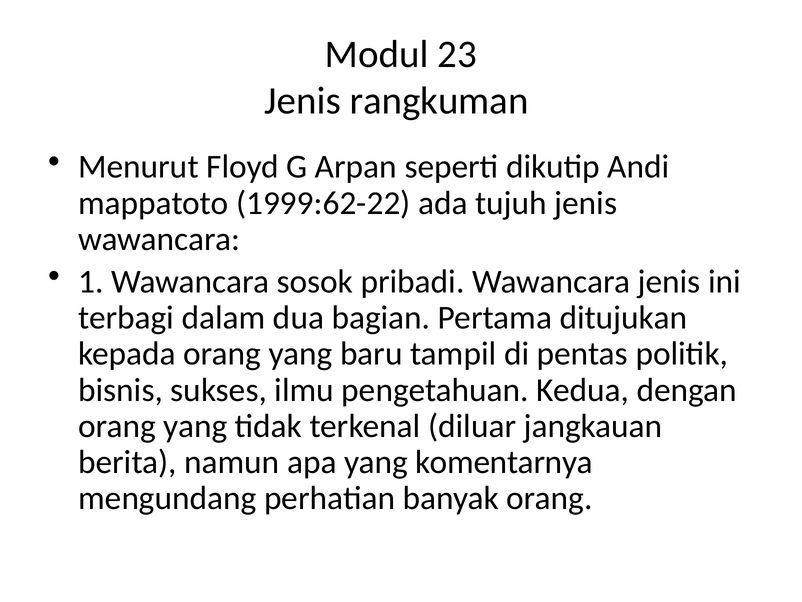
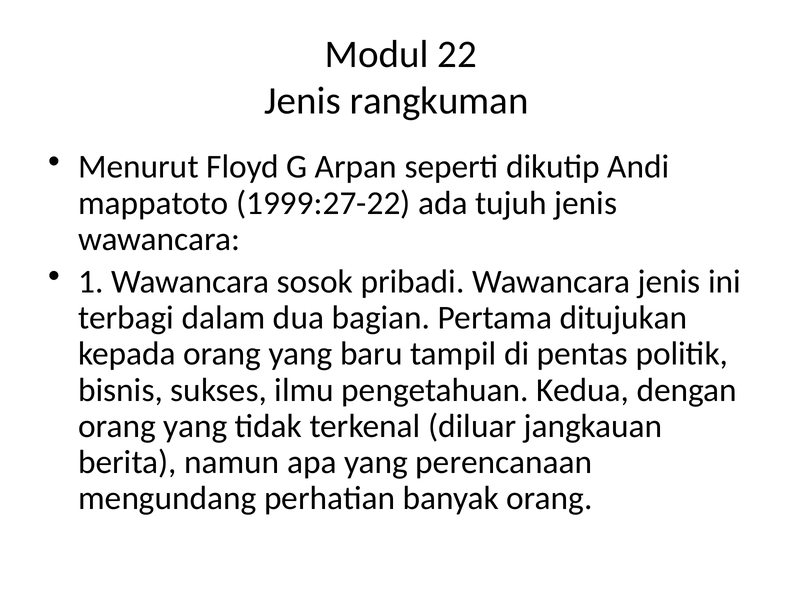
23: 23 -> 22 (457, 54)
1999:62-22: 1999:62-22 -> 1999:27-22 (323, 203)
komentarnya: komentarnya -> perencanaan (504, 462)
